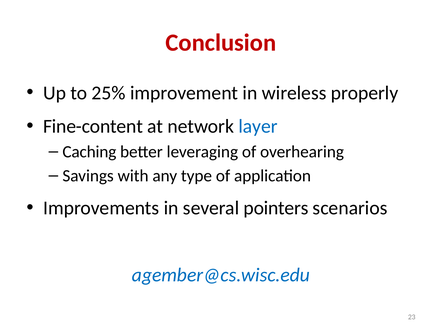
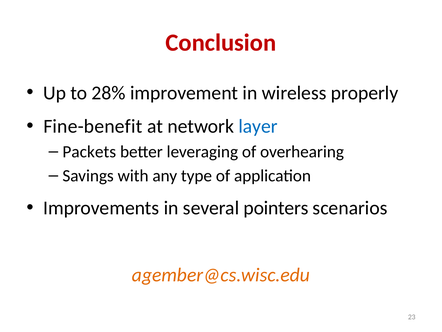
25%: 25% -> 28% (109, 93)
Fine-content: Fine-content -> Fine-benefit (93, 126)
Caching: Caching -> Packets (89, 151)
agember@cs.wisc.edu colour: blue -> orange (221, 274)
